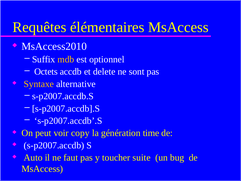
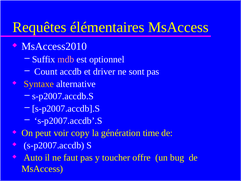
mdb colour: yellow -> pink (66, 59)
Octets: Octets -> Count (46, 72)
delete: delete -> driver (104, 72)
suite: suite -> offre (142, 157)
